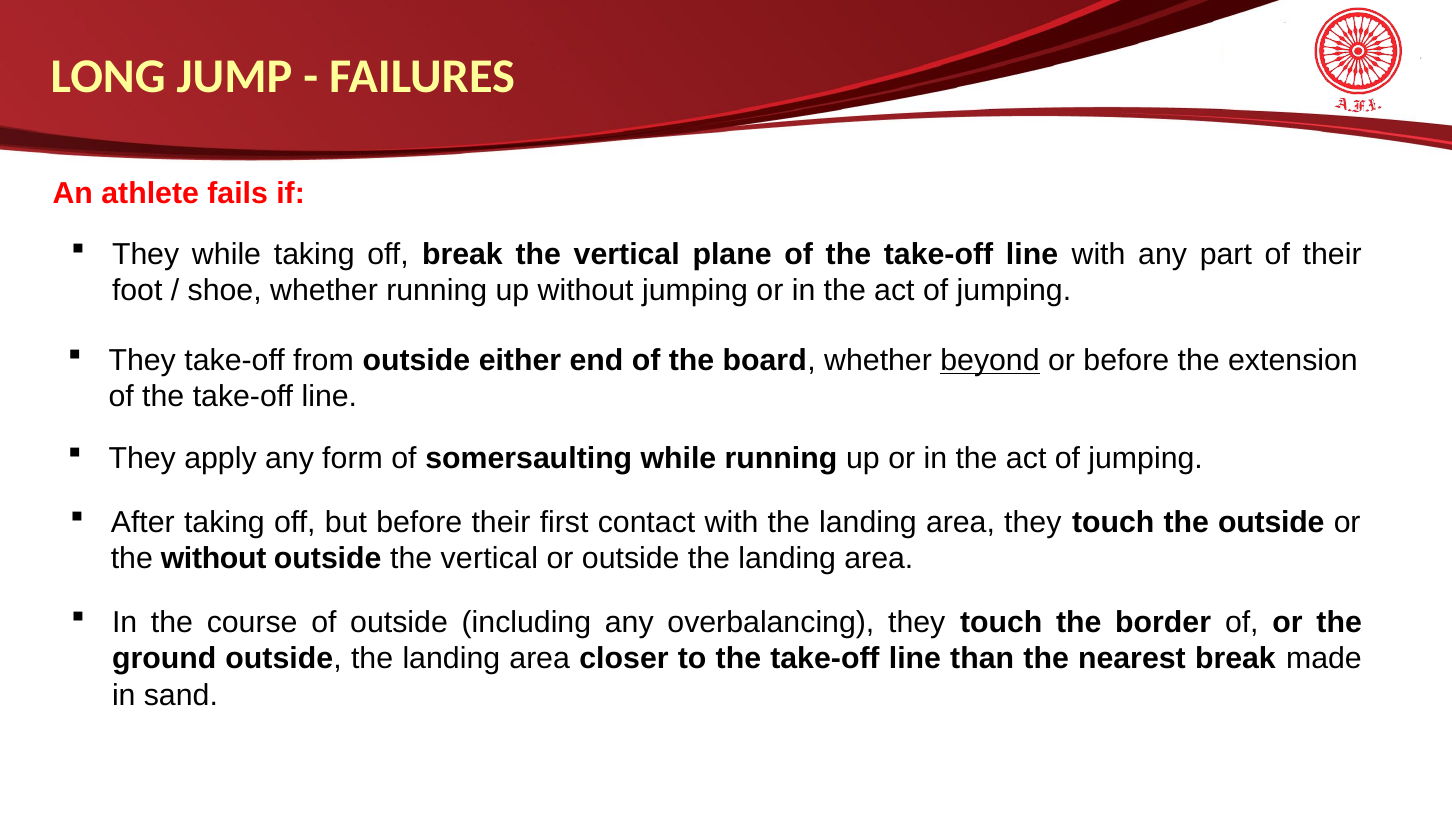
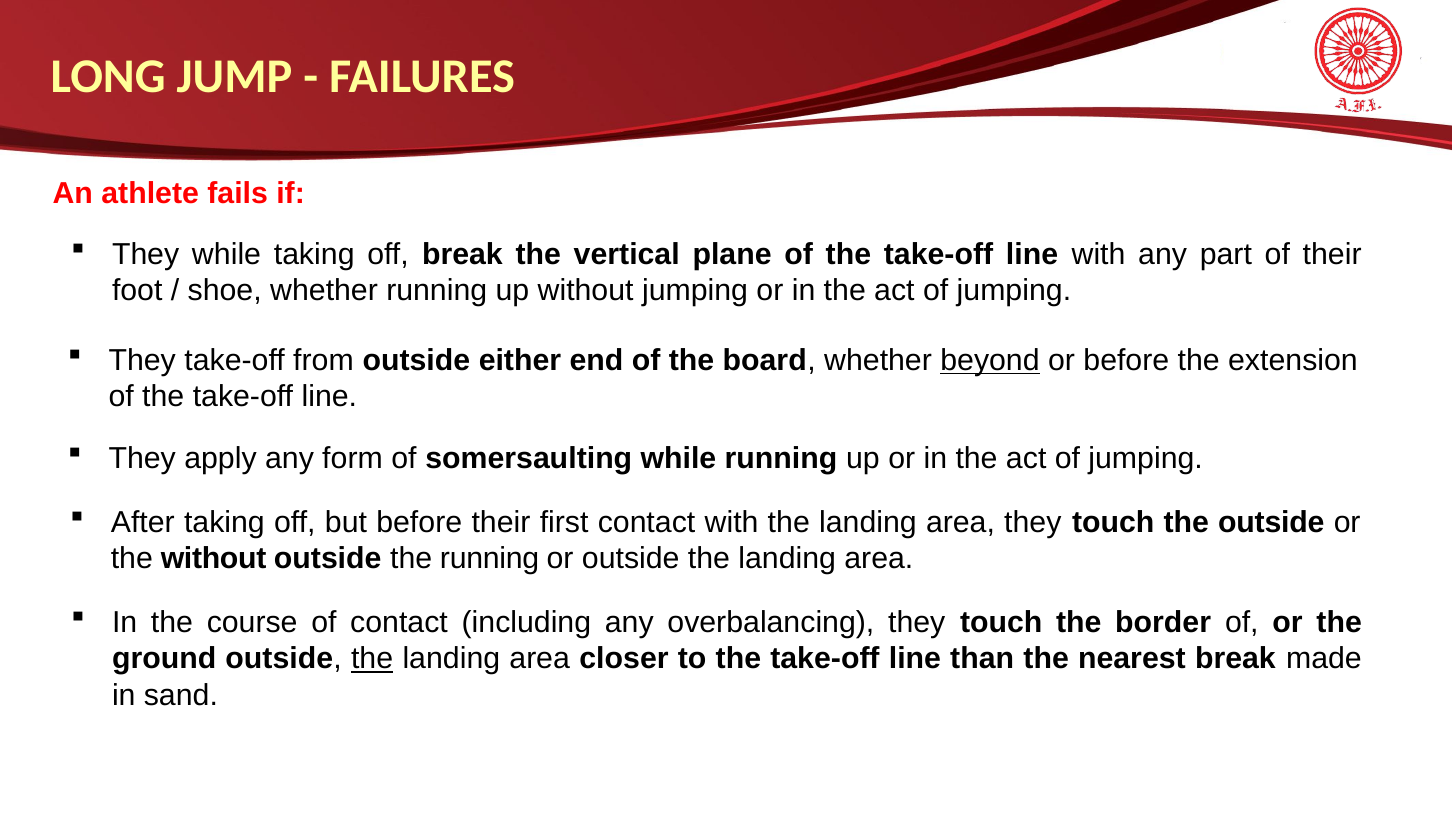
outside the vertical: vertical -> running (490, 558)
of outside: outside -> contact (399, 622)
the underline: none -> present (372, 659)
